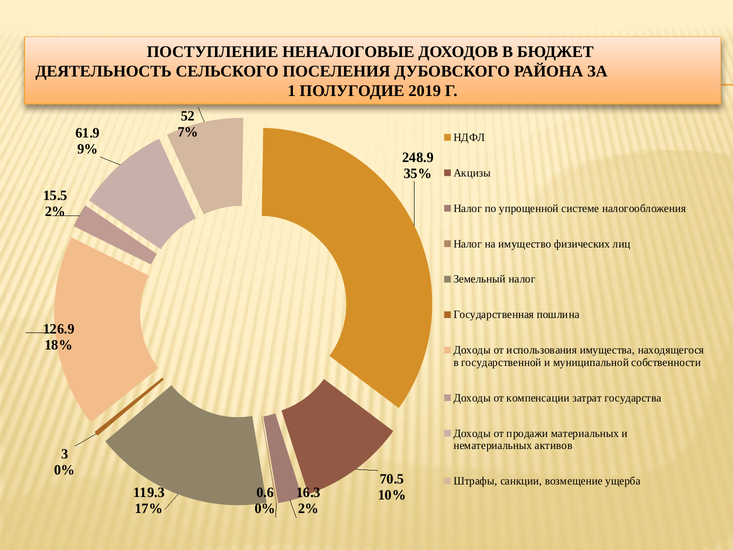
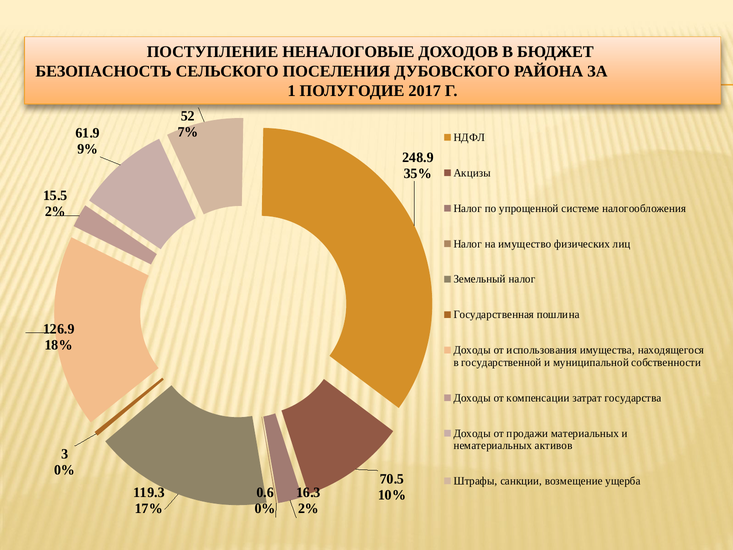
ДЕЯТЕЛЬНОСТЬ: ДЕЯТЕЛЬНОСТЬ -> БЕЗОПАСНОСТЬ (104, 71)
2019: 2019 -> 2017 (425, 91)
